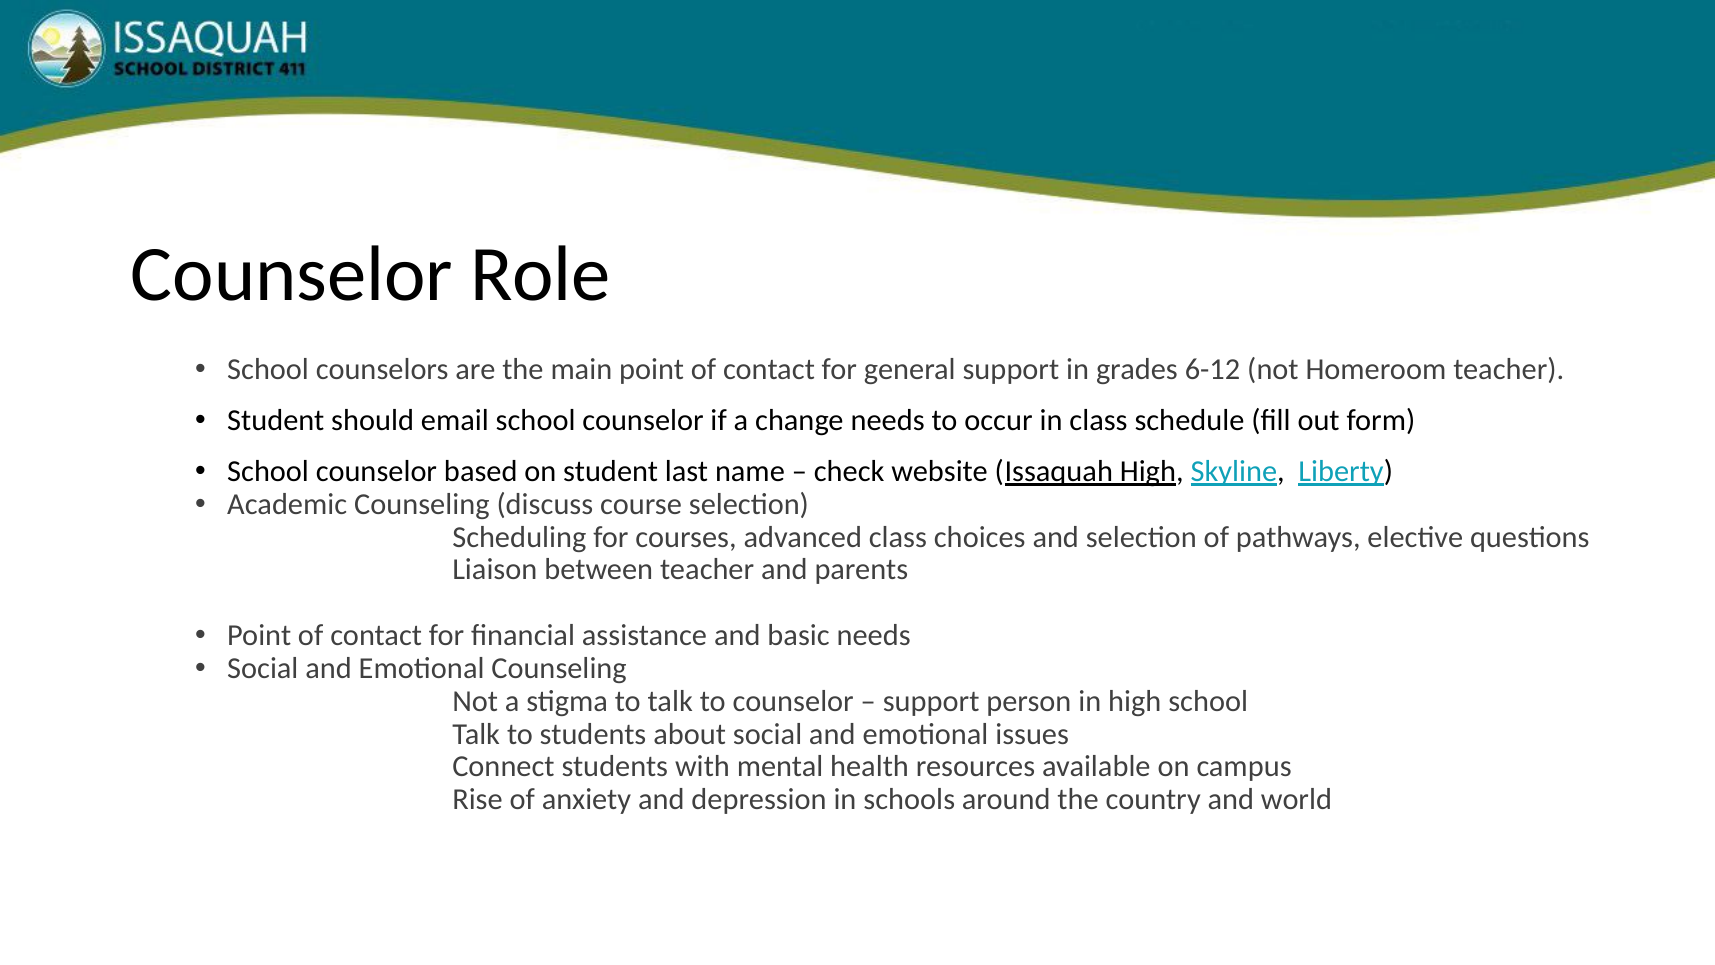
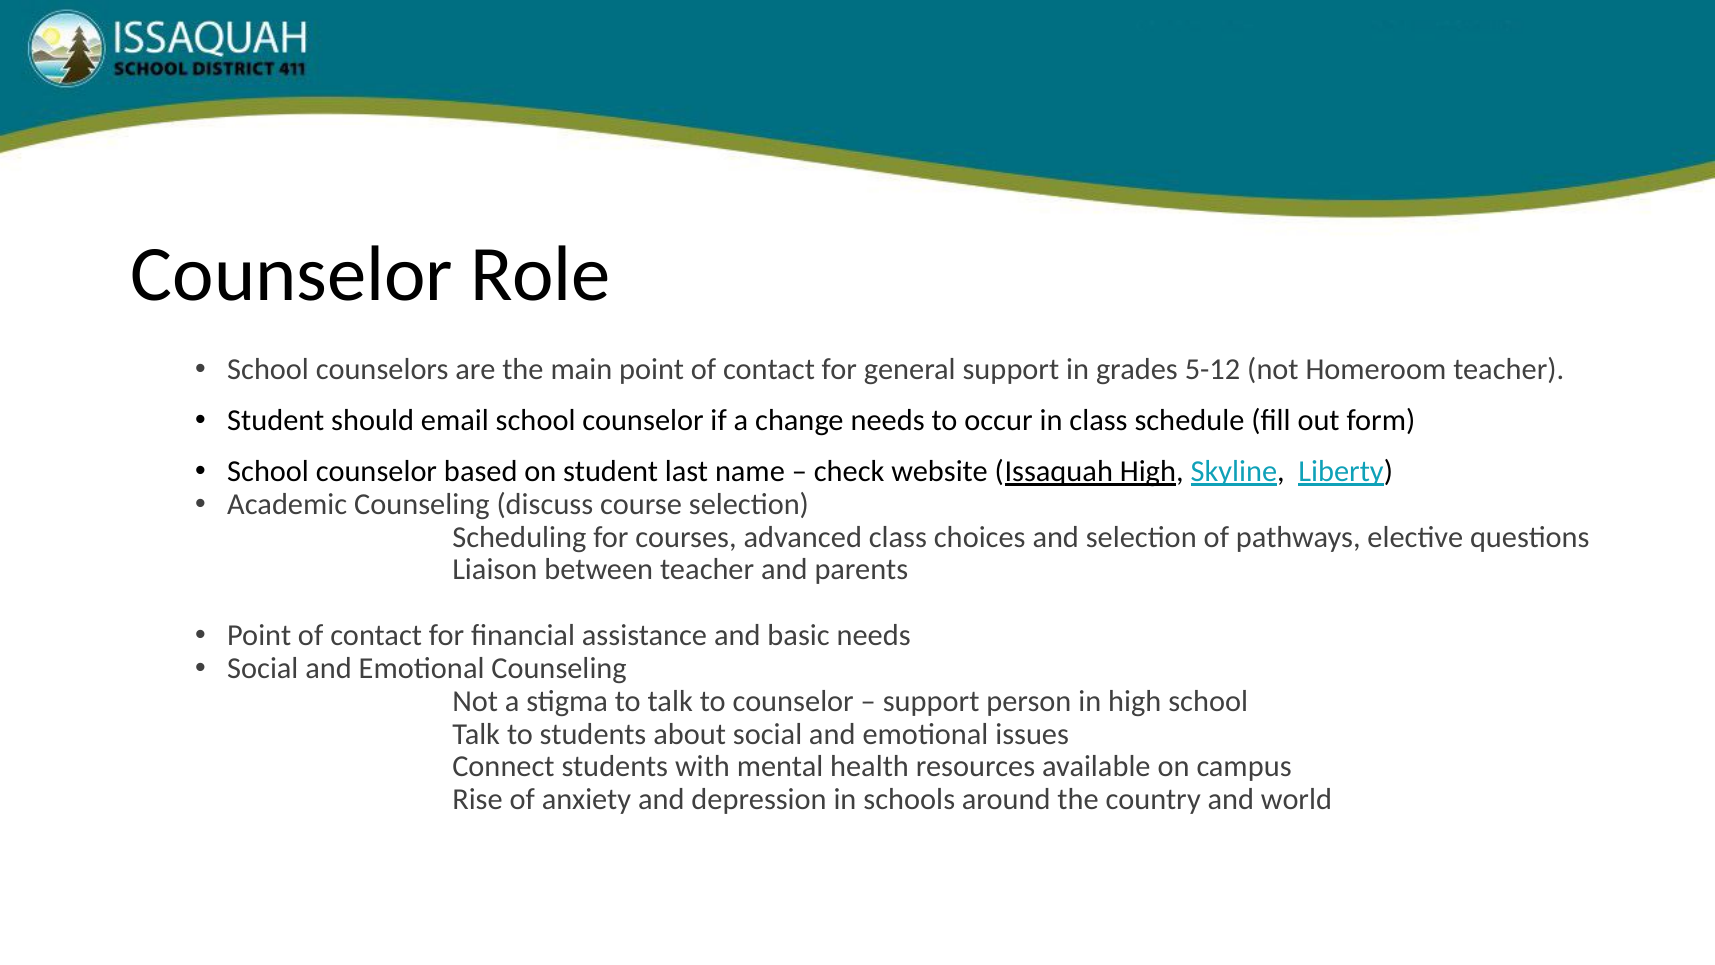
6-12: 6-12 -> 5-12 (1213, 369)
